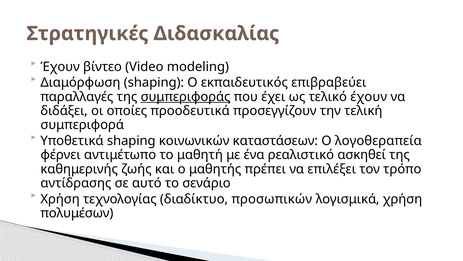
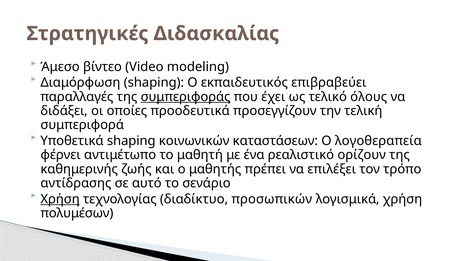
Έχουν: Έχουν -> Άμεσο (60, 67)
τελικό έχουν: έχουν -> όλους (369, 97)
ασκηθεί: ασκηθεί -> ορίζουν (362, 155)
Χρήση underline: none -> present (60, 199)
